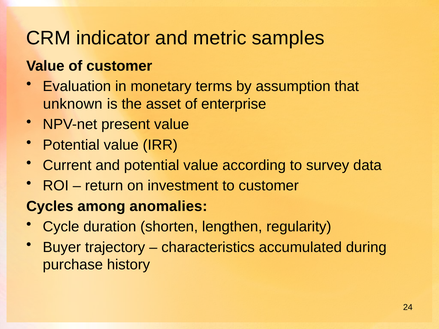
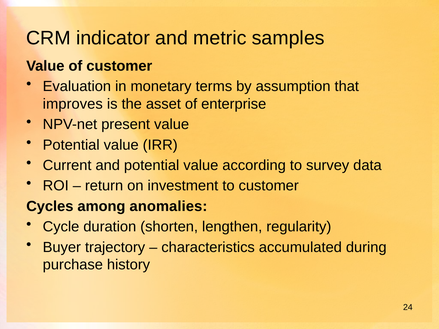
unknown: unknown -> improves (73, 104)
